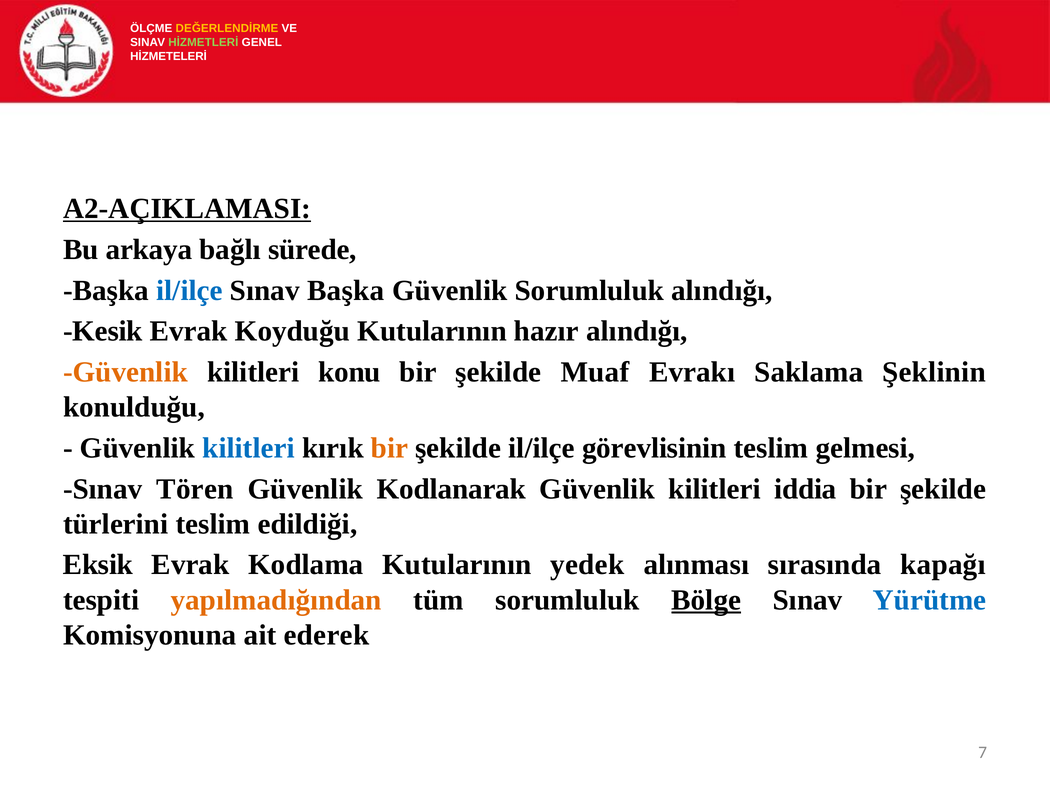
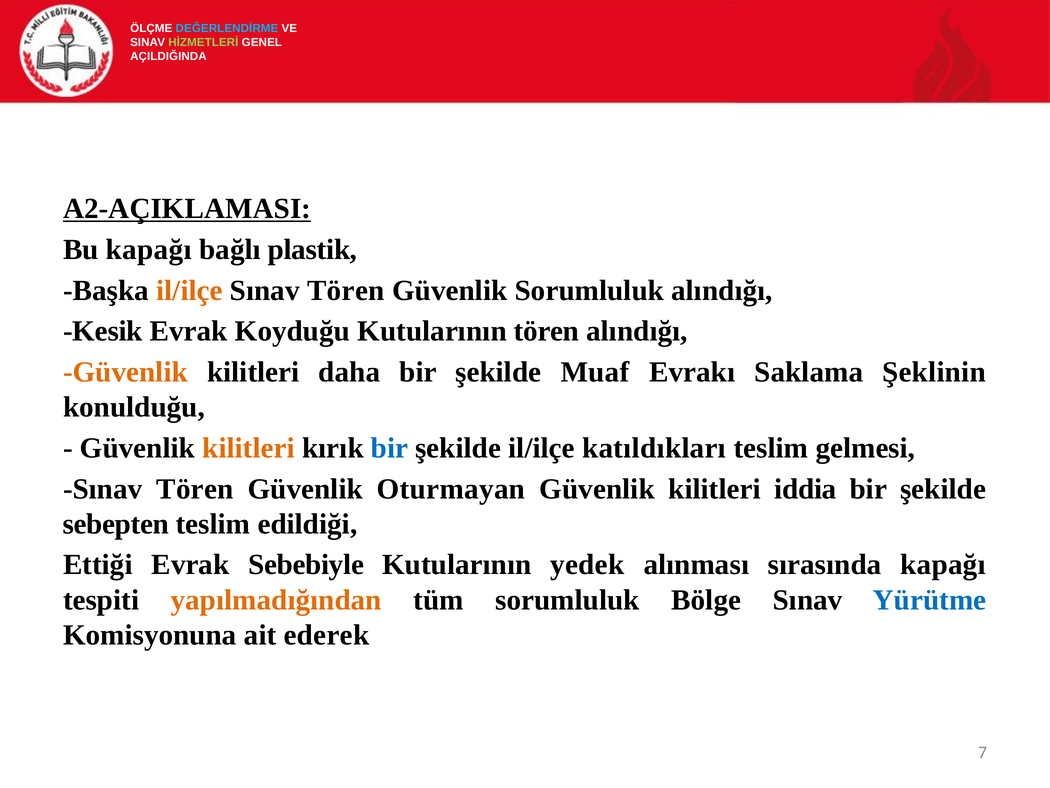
DEĞERLENDİRME colour: yellow -> light blue (227, 28)
HİZMETELERİ: HİZMETELERİ -> AÇILDIĞINDA (168, 56)
Bu arkaya: arkaya -> kapağı (149, 249)
sürede: sürede -> plastik (312, 249)
il/ilçe colour: blue -> orange (189, 290)
Başka: Başka -> Tören (346, 290)
Kutularının hazır: hazır -> tören (547, 331)
konu: konu -> daha (349, 372)
kilitleri colour: blue -> orange (249, 448)
bir colour: orange -> blue (390, 448)
görevlisinin: görevlisinin -> katıldıkları (654, 448)
Kodlanarak: Kodlanarak -> Oturmayan (451, 489)
türlerini: türlerini -> sebepten (116, 524)
Eksik: Eksik -> Ettiği (98, 564)
Kodlama: Kodlama -> Sebebiyle (306, 564)
Bölge underline: present -> none (706, 599)
